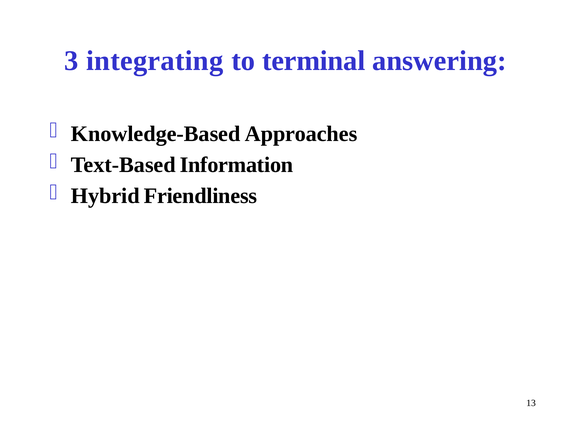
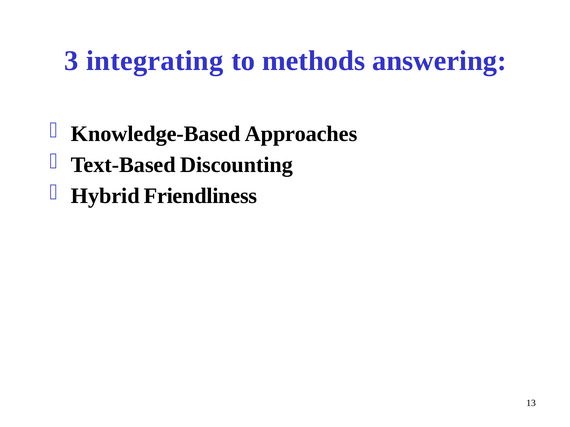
terminal: terminal -> methods (314, 61)
Information: Information -> Discounting (236, 165)
